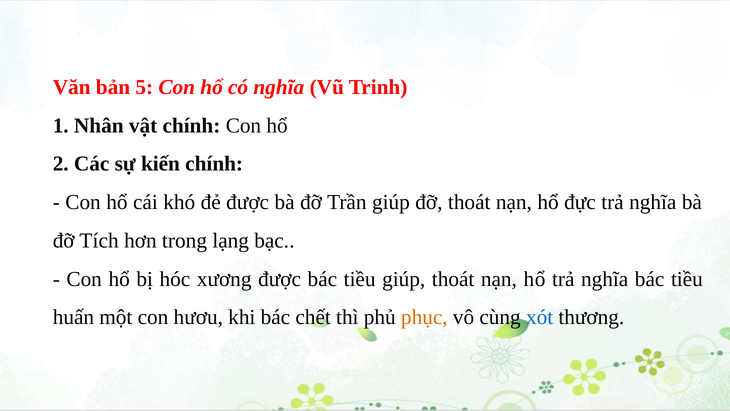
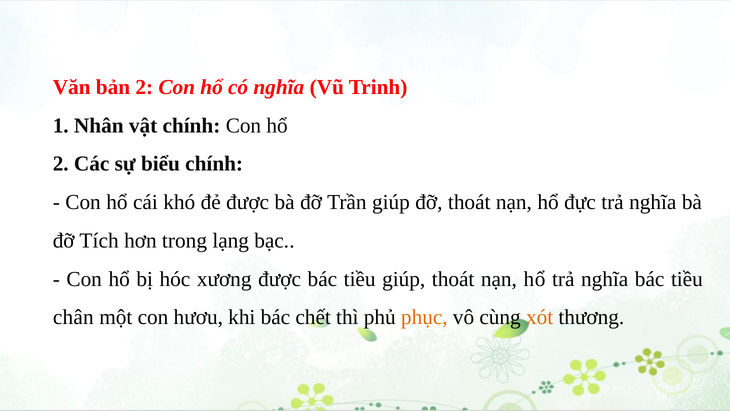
bản 5: 5 -> 2 (144, 87)
kiến: kiến -> biểu (160, 164)
huấn: huấn -> chân (73, 317)
xót colour: blue -> orange (540, 317)
